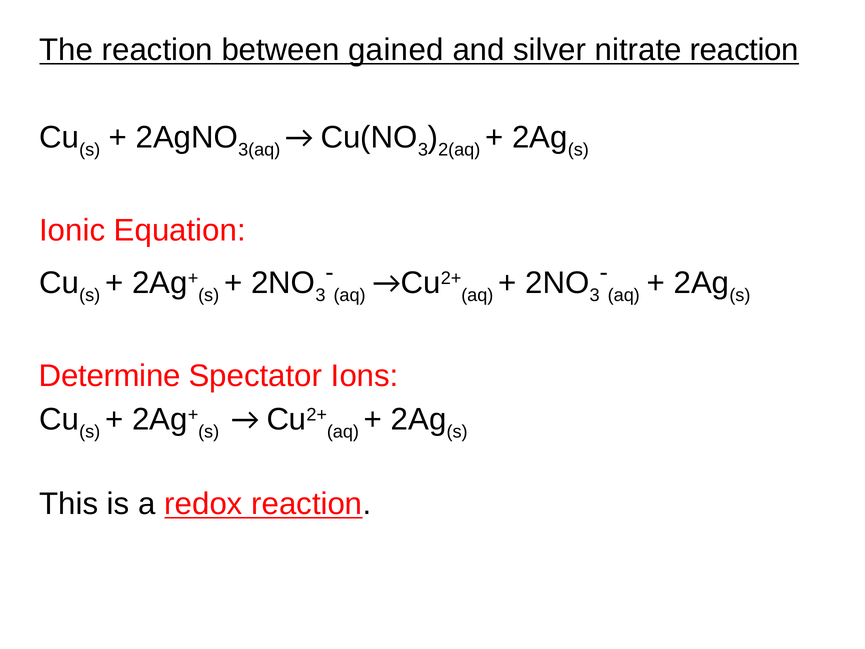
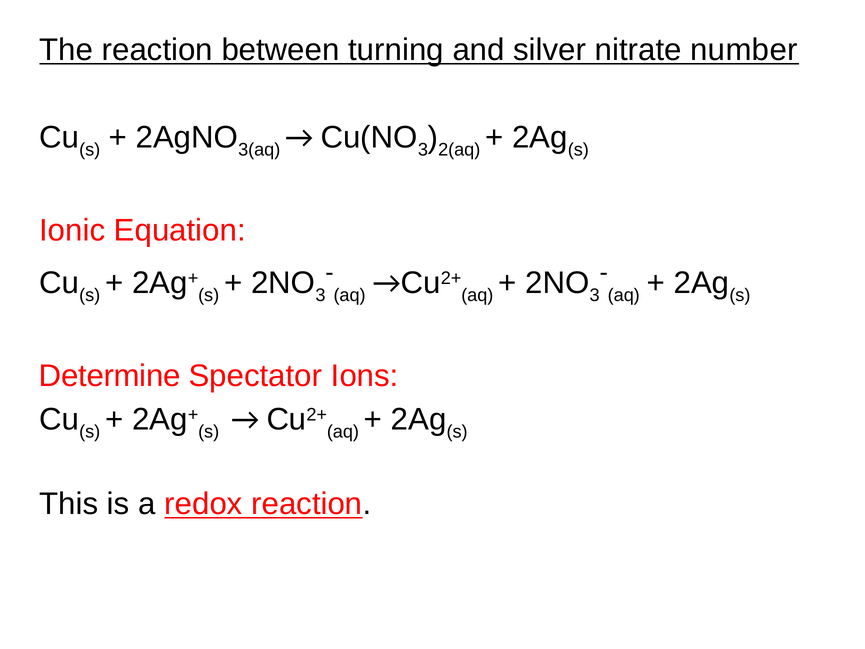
gained: gained -> turning (396, 50)
nitrate reaction: reaction -> number (744, 50)
